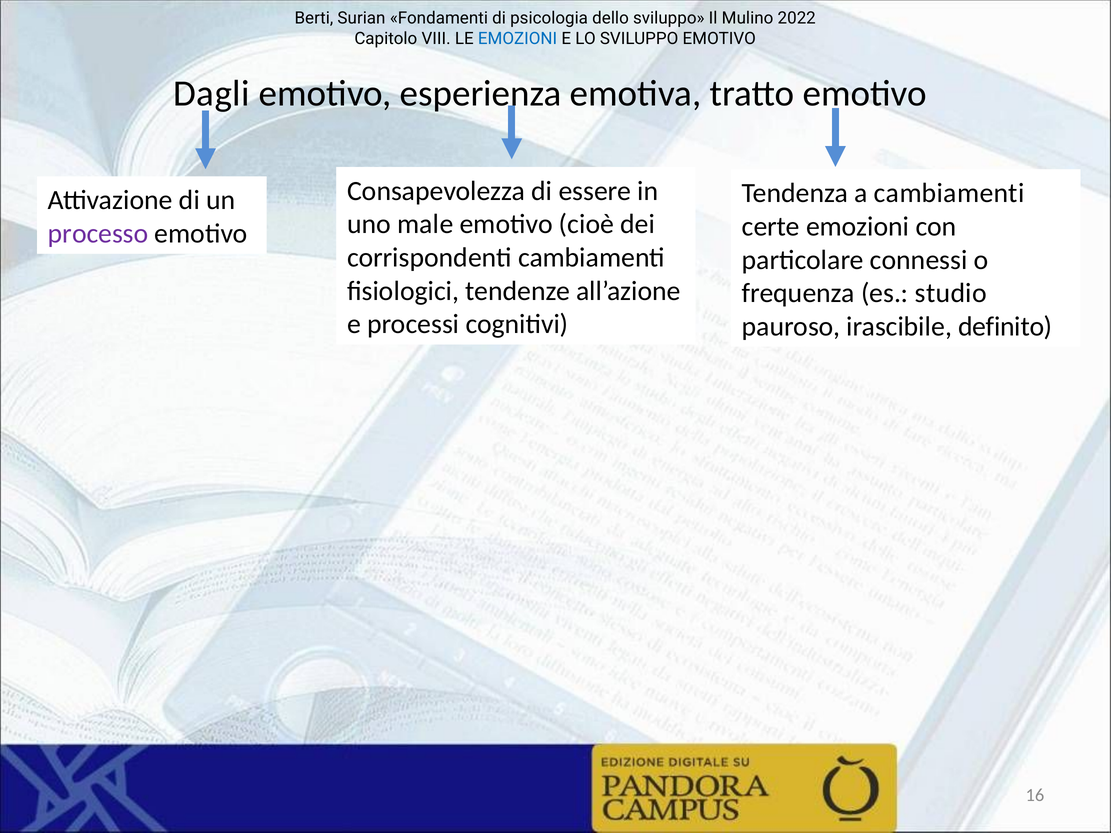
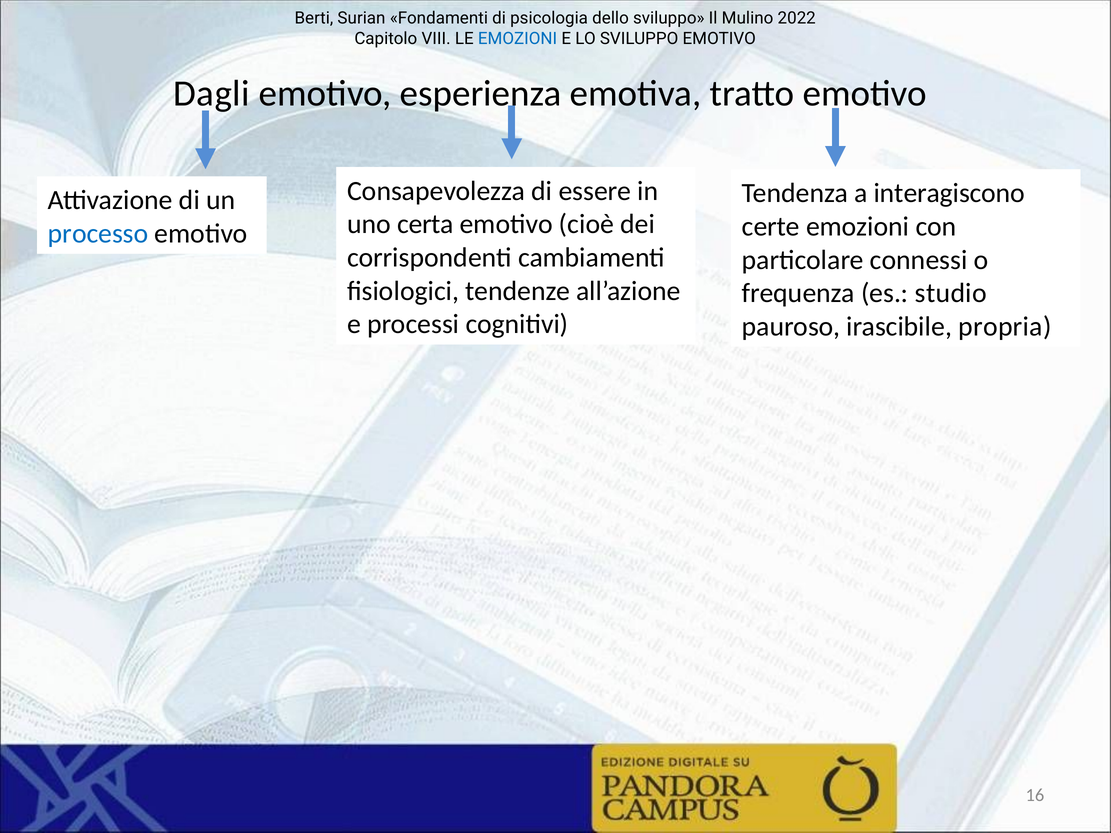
a cambiamenti: cambiamenti -> interagiscono (949, 193)
male: male -> certa (425, 224)
processo colour: purple -> blue (98, 234)
definito: definito -> propria (1005, 327)
